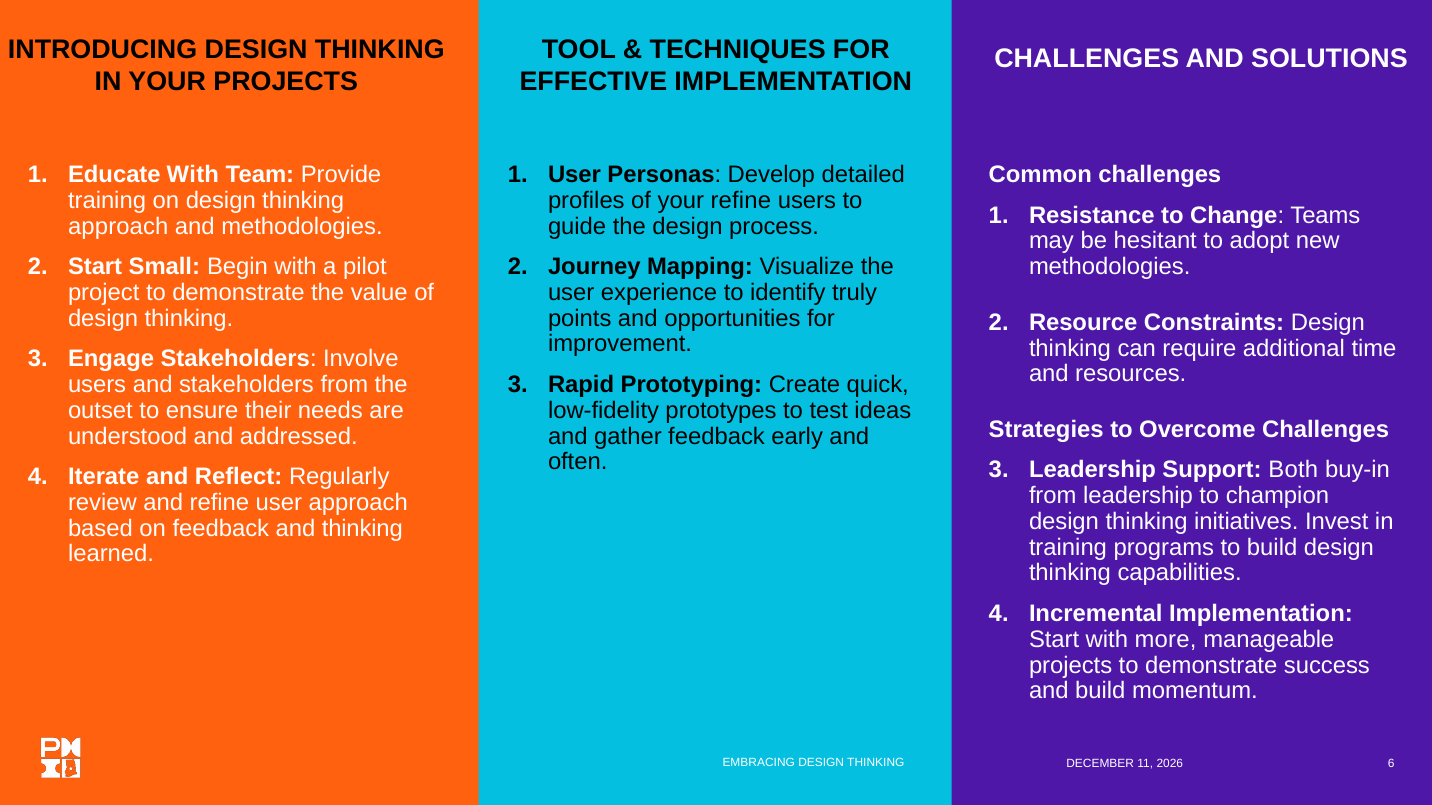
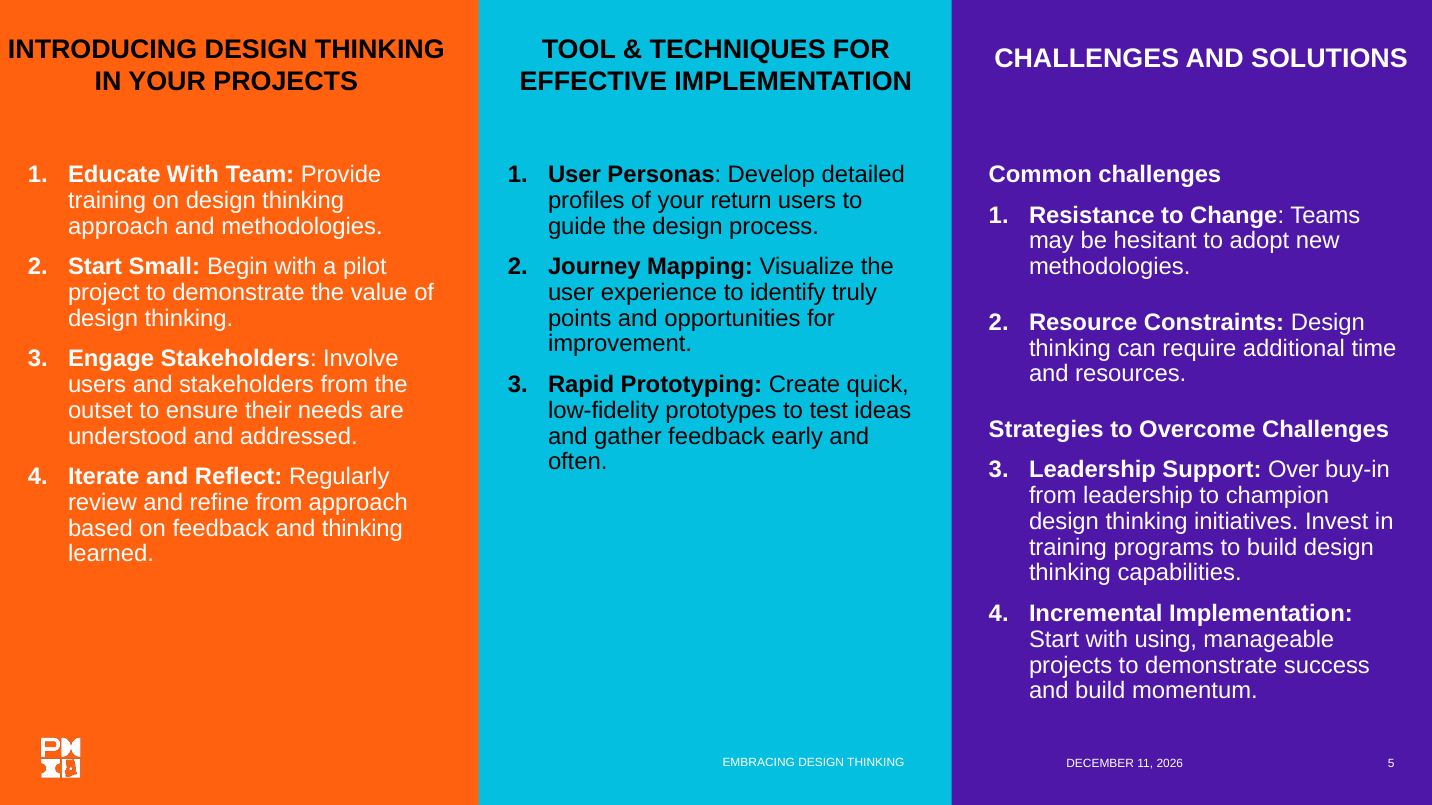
your refine: refine -> return (741, 201)
Both: Both -> Over (1294, 470)
refine user: user -> from (279, 503)
more: more -> using (1166, 640)
6: 6 -> 5 (1391, 764)
